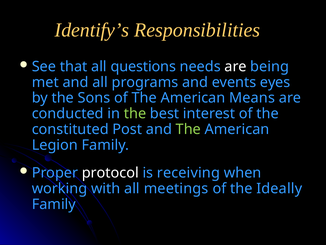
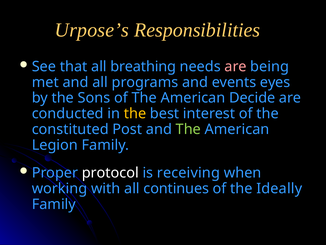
Identify’s: Identify’s -> Urpose’s (92, 30)
questions: questions -> breathing (143, 66)
are colour: white -> pink (236, 66)
Means: Means -> Decide (252, 98)
the colour: light green -> yellow (135, 113)
meetings: meetings -> continues (176, 188)
